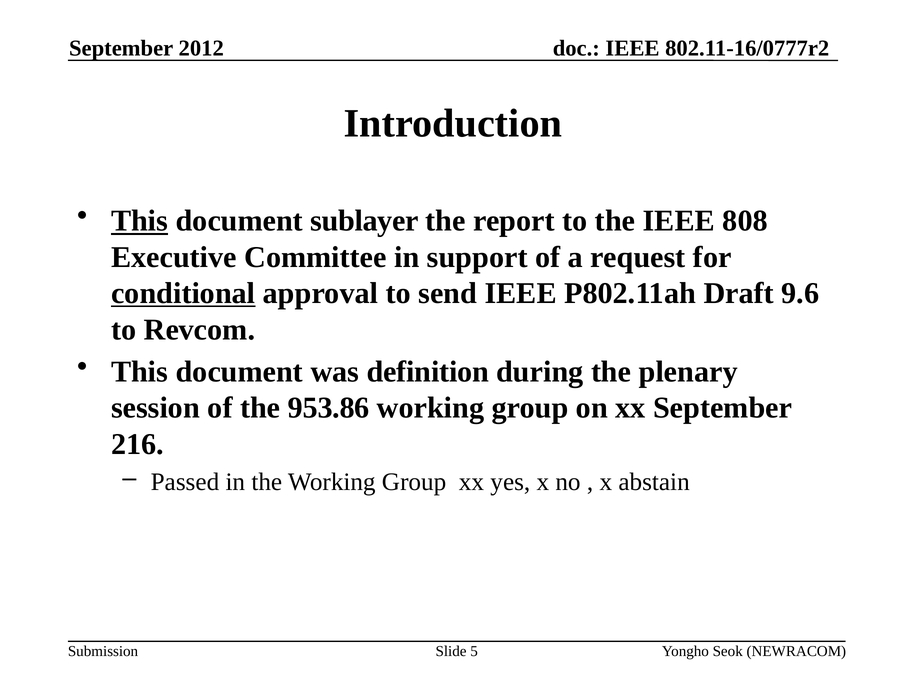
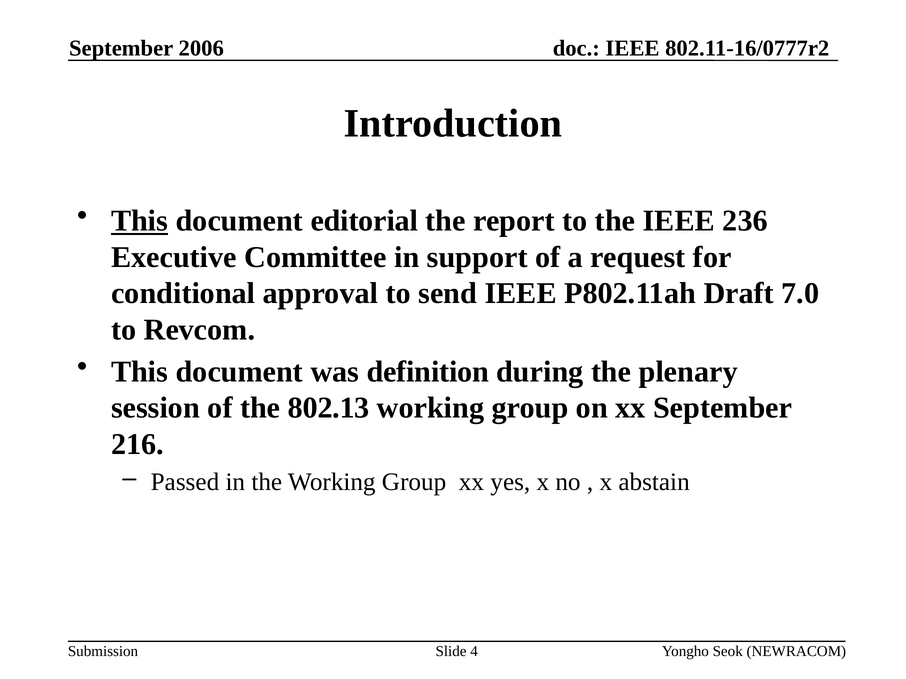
2012: 2012 -> 2006 (201, 48)
sublayer: sublayer -> editorial (364, 221)
808: 808 -> 236 (745, 221)
conditional underline: present -> none (183, 294)
9.6: 9.6 -> 7.0 (800, 294)
953.86: 953.86 -> 802.13 (329, 408)
5: 5 -> 4 (474, 652)
